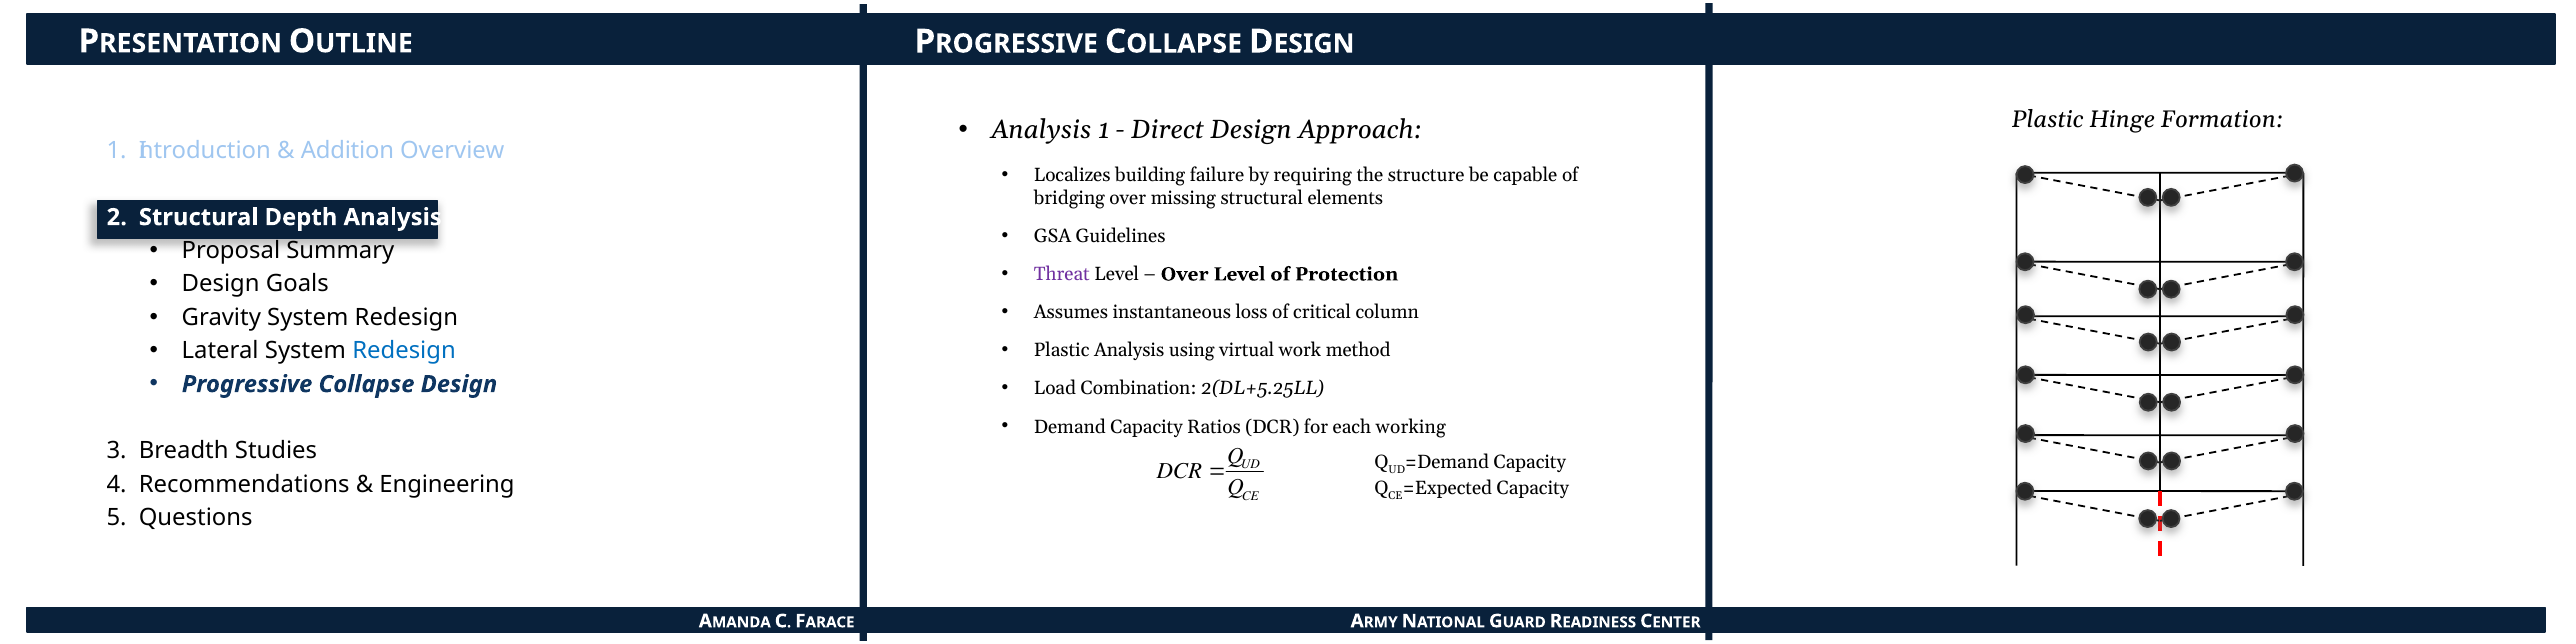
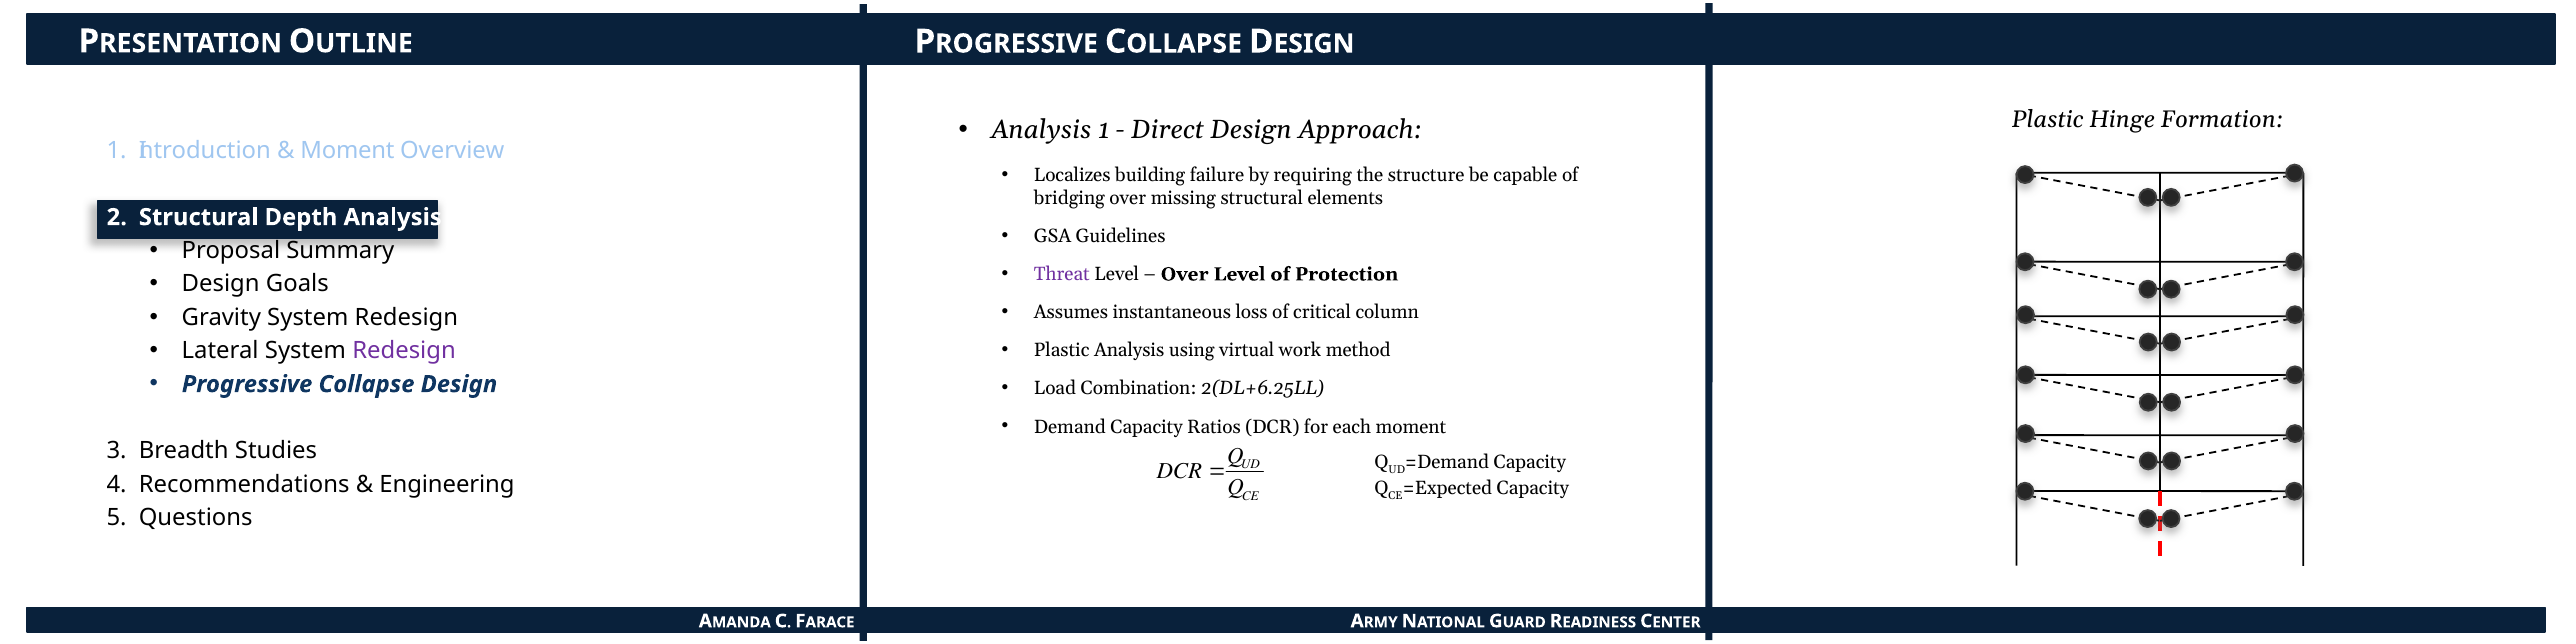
Addition: Addition -> Moment (347, 151)
Redesign colour: blue -> purple (404, 351)
2(DL+5.25LL: 2(DL+5.25LL -> 2(DL+6.25LL (1263, 389)
each working: working -> moment (1411, 427)
